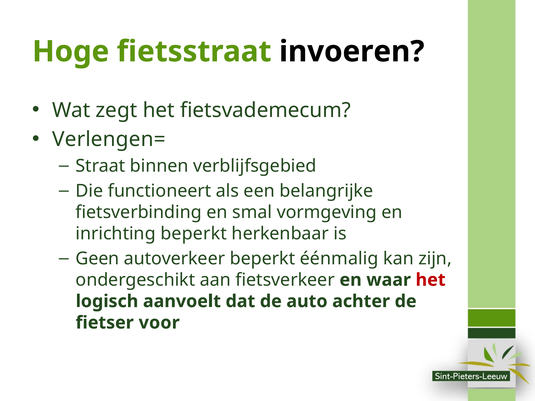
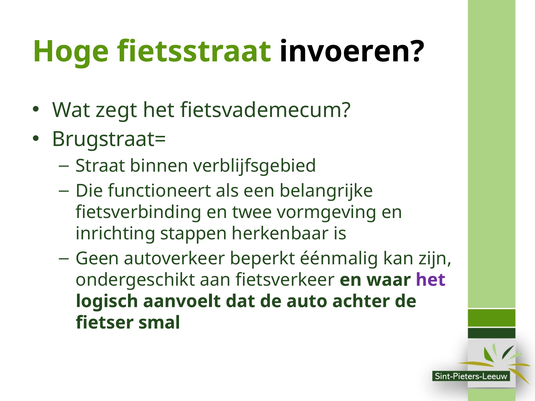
Verlengen=: Verlengen= -> Brugstraat= (109, 139)
smal: smal -> twee (252, 212)
inrichting beperkt: beperkt -> stappen (194, 234)
het colour: red -> purple (431, 280)
voor: voor -> smal (159, 323)
